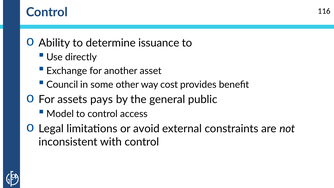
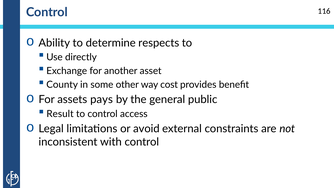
issuance: issuance -> respects (159, 43)
Council: Council -> County (62, 84)
Model: Model -> Result (60, 114)
